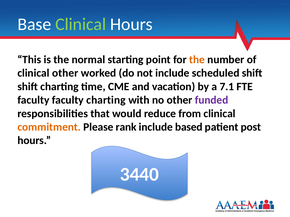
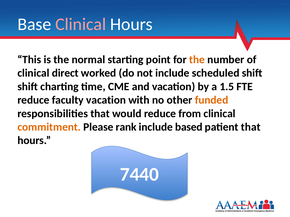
Clinical colour: light green -> pink (81, 24)
clinical other: other -> direct (65, 73)
7.1: 7.1 -> 1.5 (227, 87)
faculty: faculty -> reduce (33, 100)
faculty charting: charting -> vacation (106, 100)
funded colour: purple -> orange (212, 100)
patient post: post -> that (251, 127)
3440: 3440 -> 7440 (139, 175)
